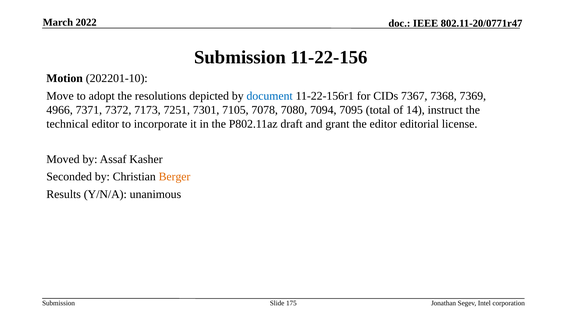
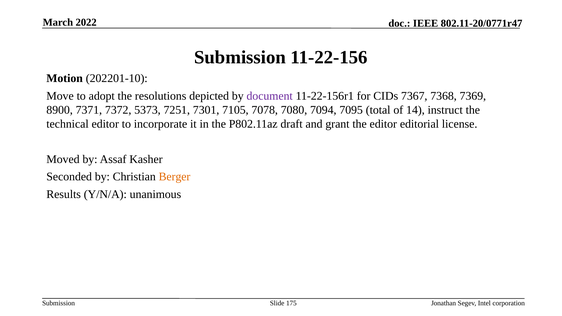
document colour: blue -> purple (270, 96)
4966: 4966 -> 8900 (60, 110)
7173: 7173 -> 5373 (147, 110)
